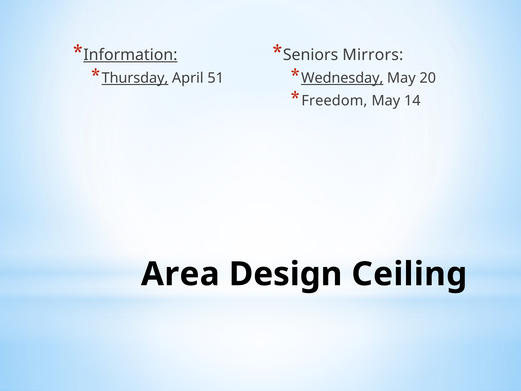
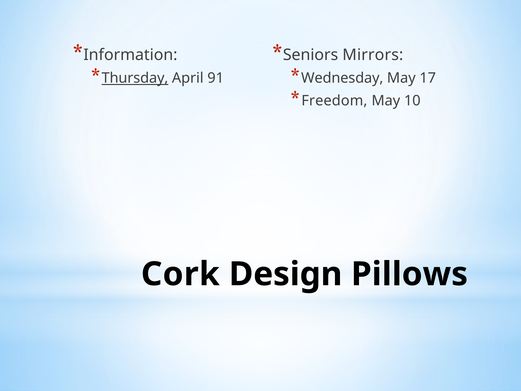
Information underline: present -> none (130, 55)
51: 51 -> 91 (216, 78)
Wednesday underline: present -> none (342, 78)
20: 20 -> 17 (428, 78)
14: 14 -> 10 (412, 101)
Area: Area -> Cork (180, 274)
Ceiling: Ceiling -> Pillows (409, 274)
